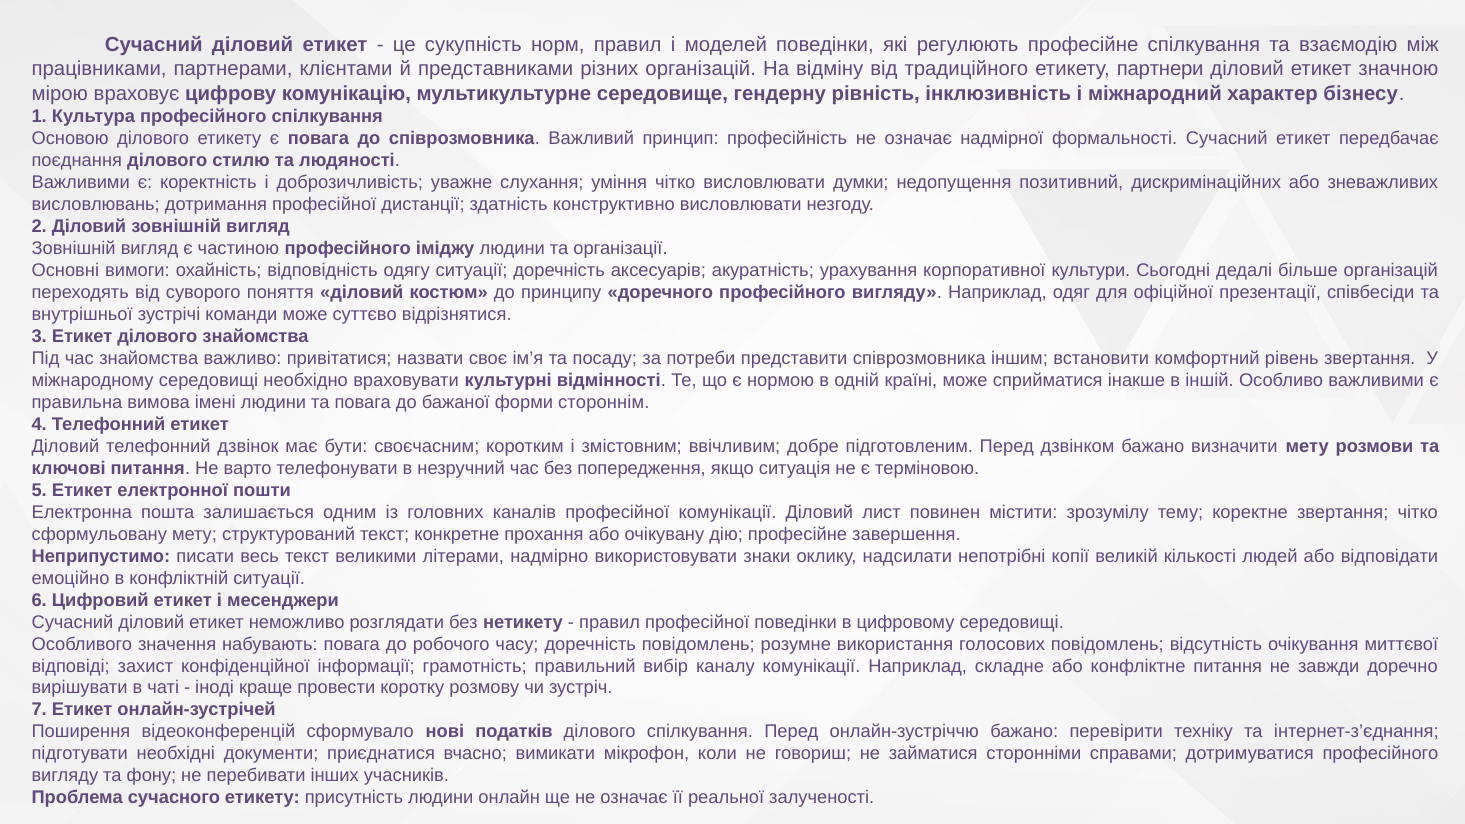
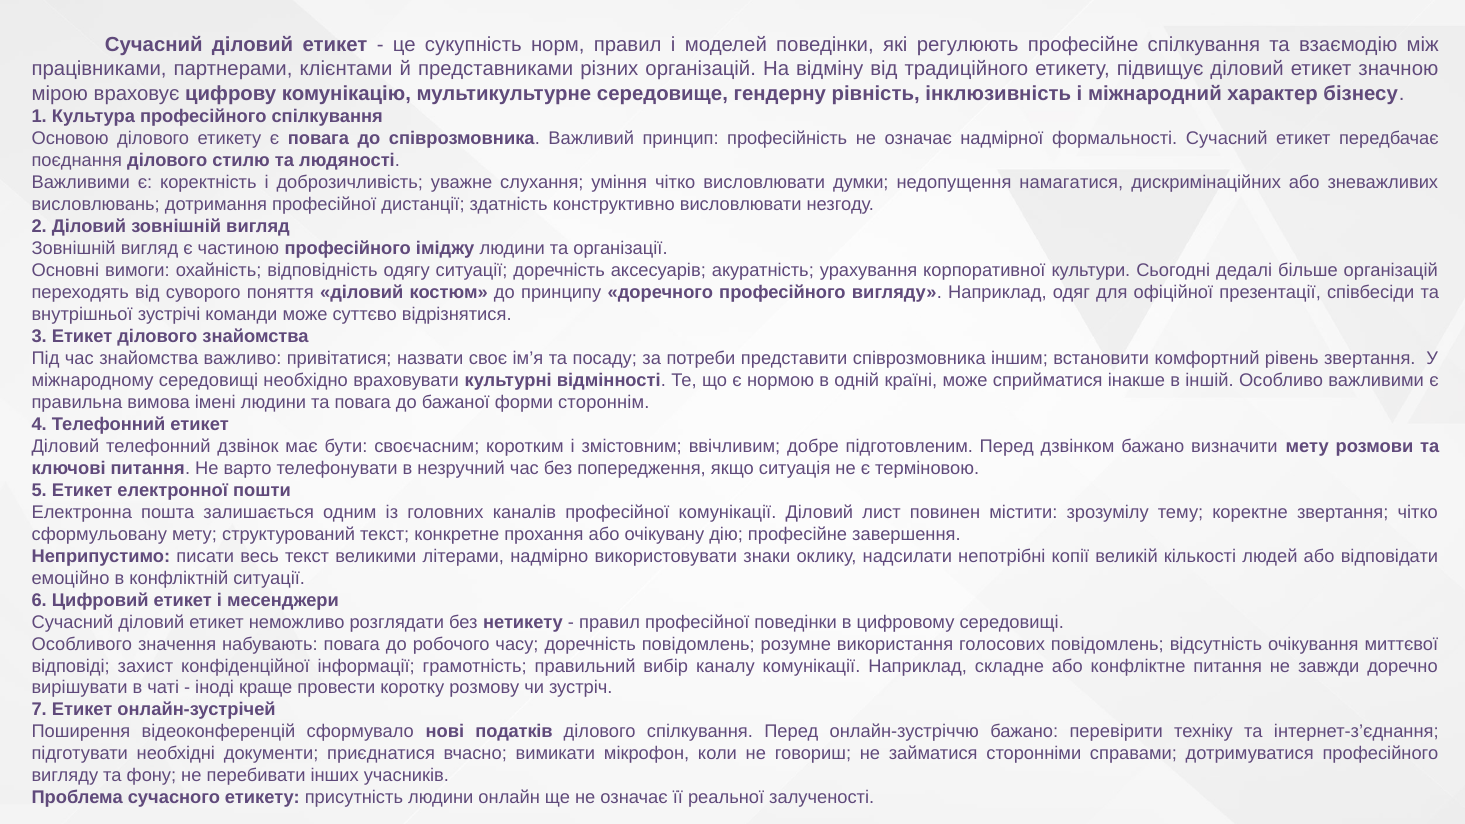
партнери: партнери -> підвищує (1160, 69)
позитивний: позитивний -> намагатися (1071, 183)
